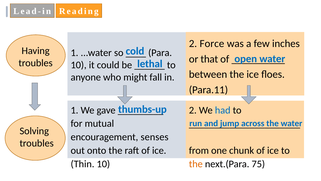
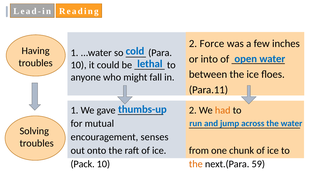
that: that -> into (209, 59)
had colour: blue -> orange (223, 110)
Thin: Thin -> Pack (83, 164)
75: 75 -> 59 (258, 164)
